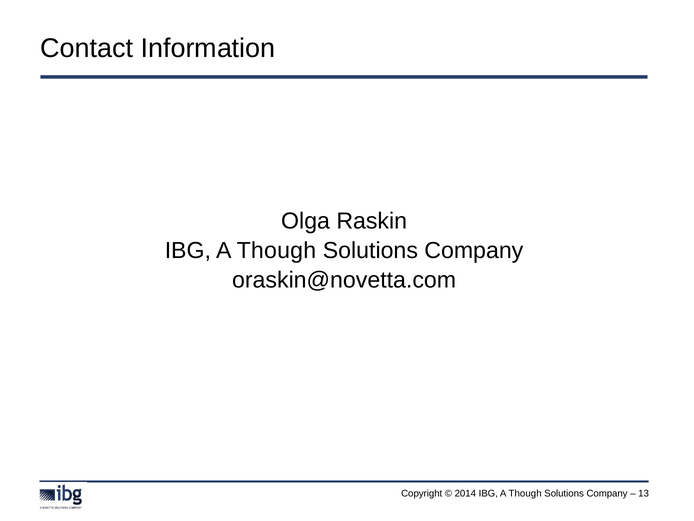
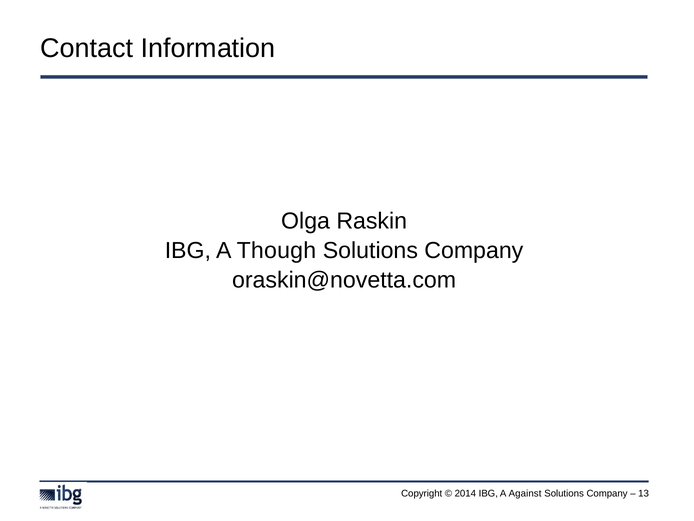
Though: Though -> Against (525, 493)
